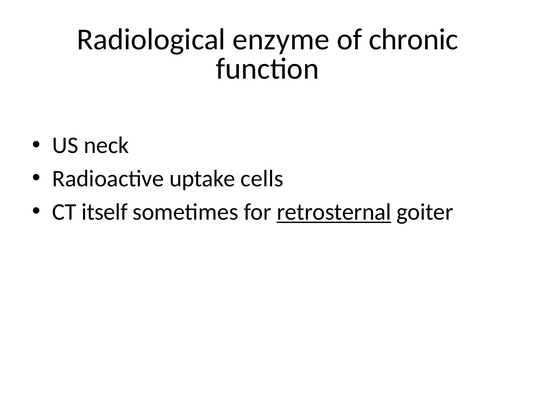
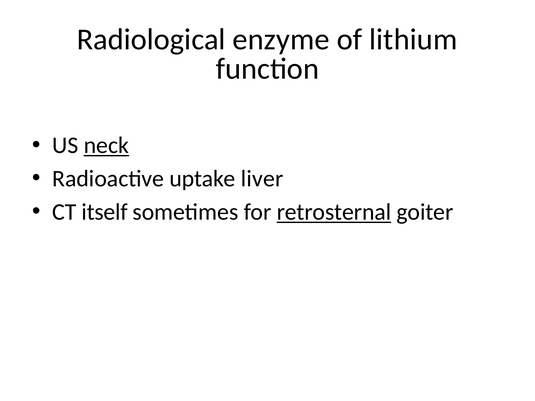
chronic: chronic -> lithium (413, 39)
neck underline: none -> present (106, 146)
cells: cells -> liver (262, 179)
